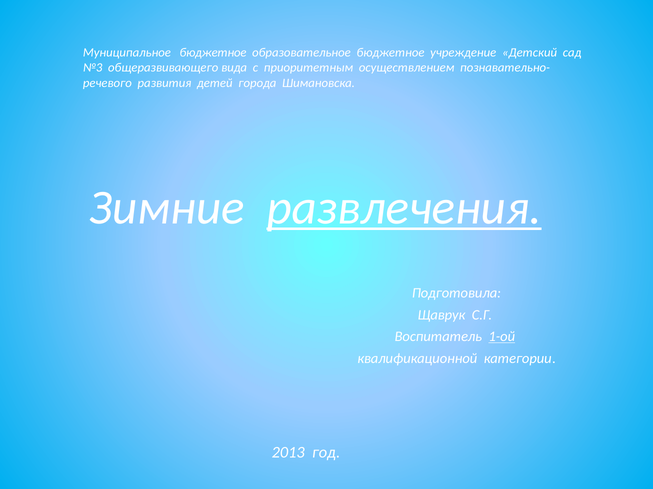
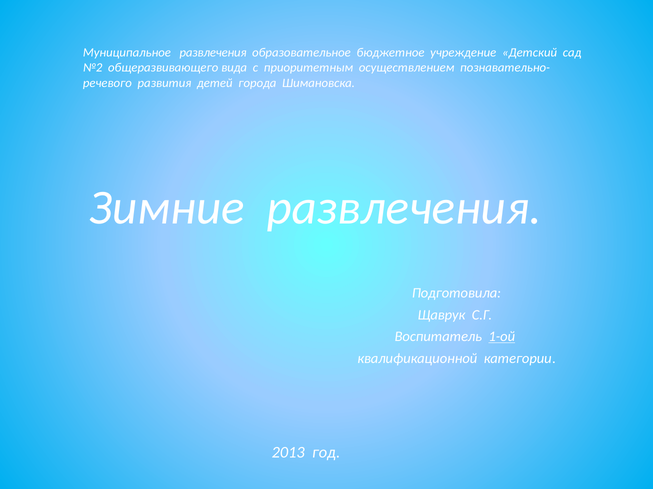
Муниципальное бюджетное: бюджетное -> развлечения (213, 53)
№3: №3 -> №2 (93, 68)
развлечения underline: present -> none (404, 208)
